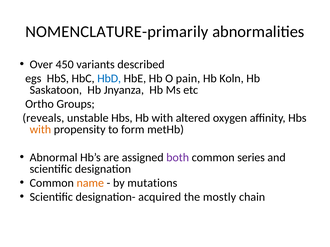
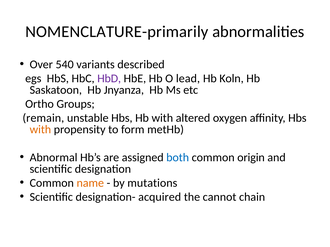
450: 450 -> 540 (65, 65)
HbD colour: blue -> purple (109, 79)
pain: pain -> lead (188, 79)
reveals: reveals -> remain (43, 118)
both colour: purple -> blue (178, 158)
series: series -> origin (251, 158)
mostly: mostly -> cannot (220, 197)
